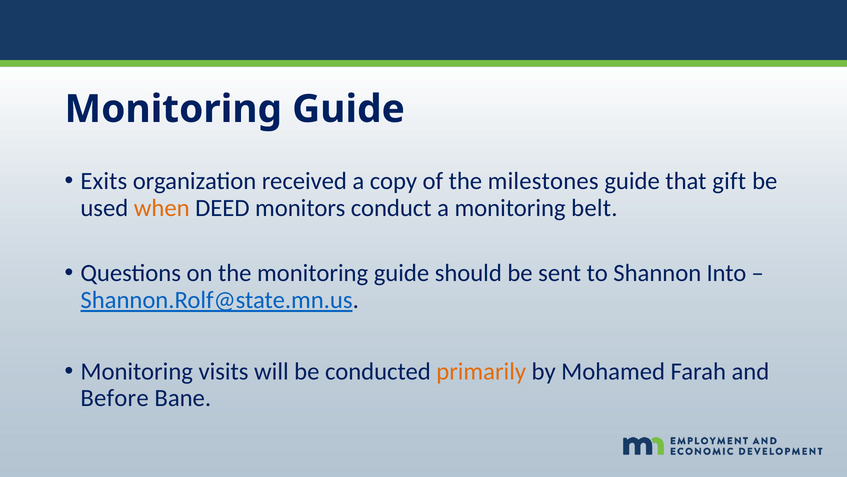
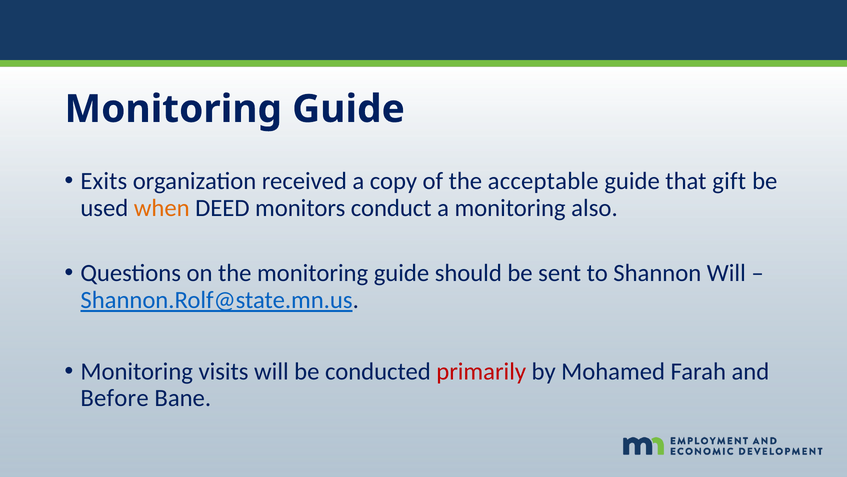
milestones: milestones -> acceptable (543, 181)
belt: belt -> also (594, 208)
Shannon Into: Into -> Will (726, 273)
primarily colour: orange -> red (481, 371)
